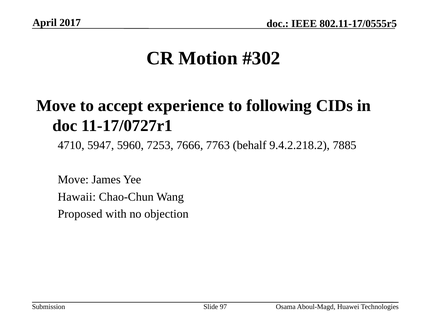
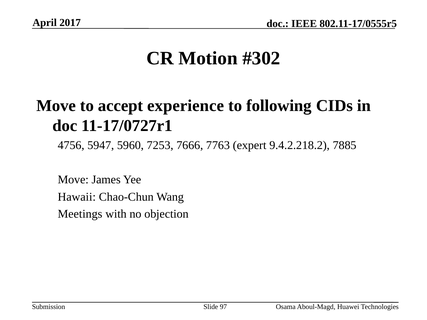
4710: 4710 -> 4756 (71, 145)
behalf: behalf -> expert (250, 145)
Proposed: Proposed -> Meetings (80, 214)
